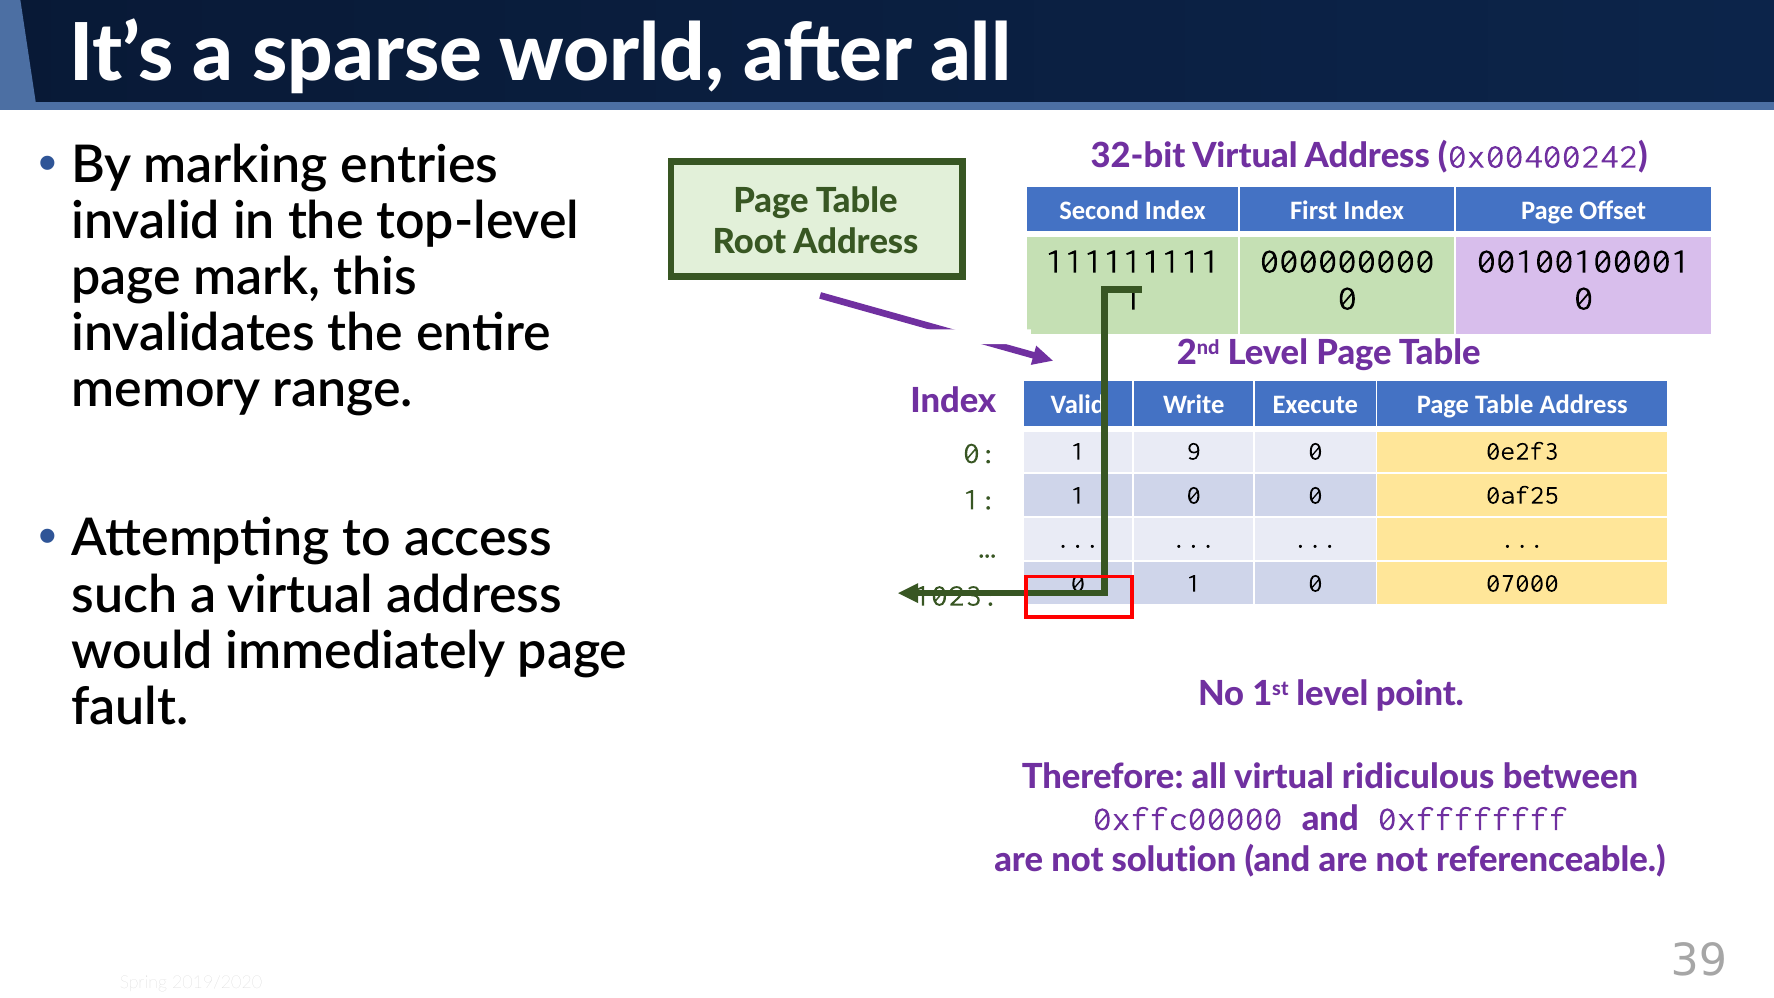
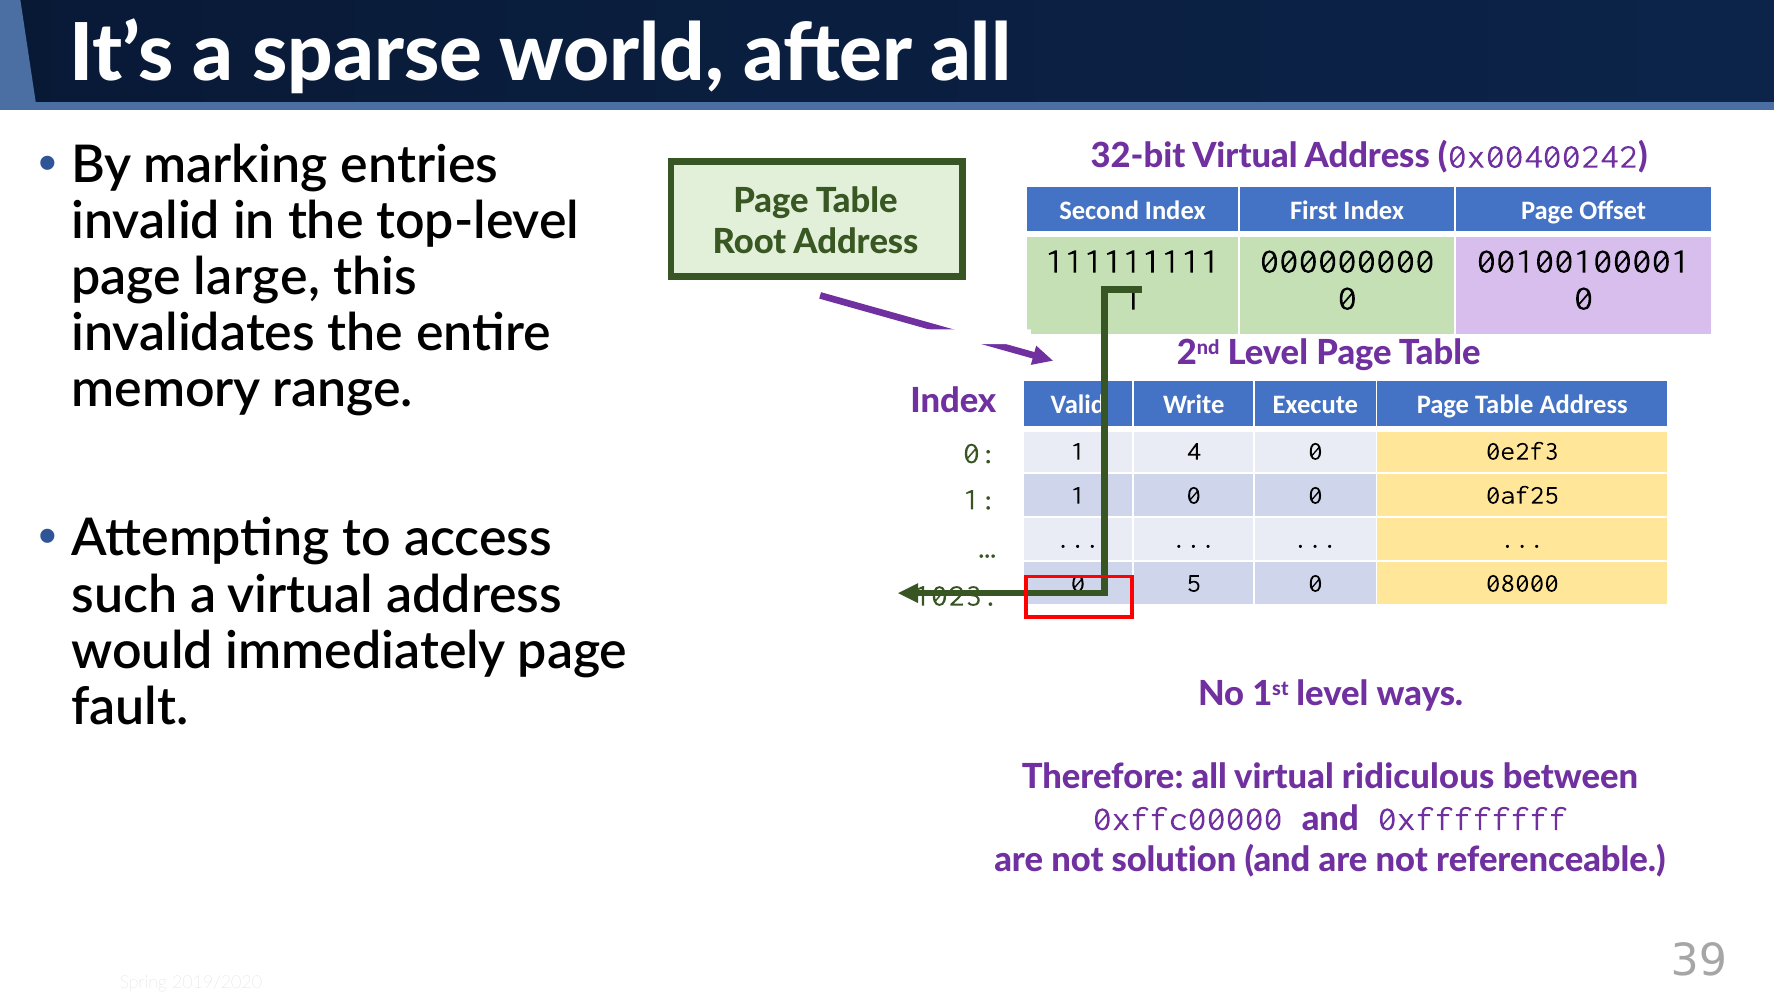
mark: mark -> large (257, 278)
9: 9 -> 4 (1194, 451)
1: 1 -> 5 (1194, 583)
07000: 07000 -> 08000 (1522, 583)
point: point -> ways (1420, 694)
